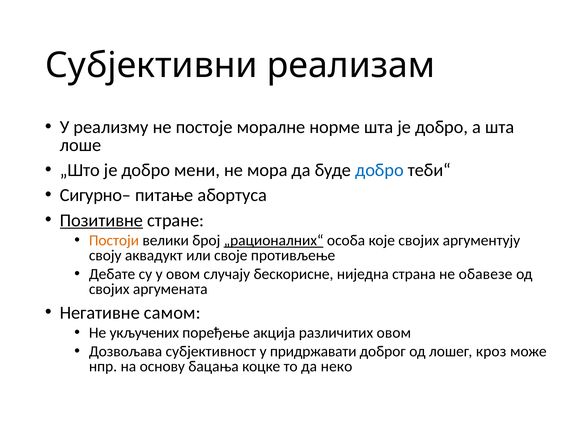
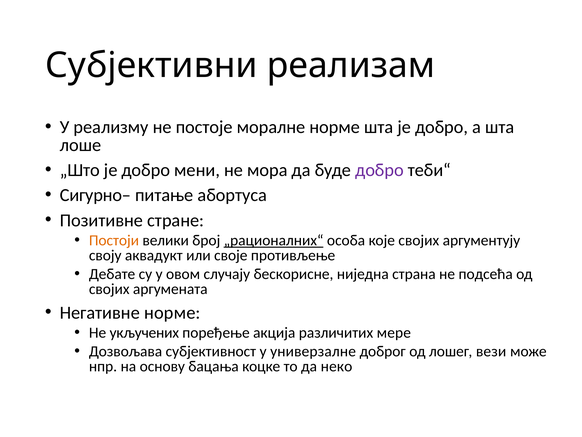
добро colour: blue -> purple (379, 170)
Позитивне underline: present -> none (101, 220)
обавезе: обавезе -> подсећа (486, 274)
Негативне самом: самом -> норме (172, 312)
различитих овом: овом -> мере (394, 332)
придржавати: придржавати -> универзалне (313, 351)
кроз: кроз -> вези (491, 351)
